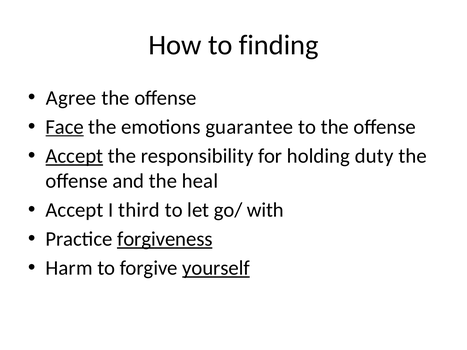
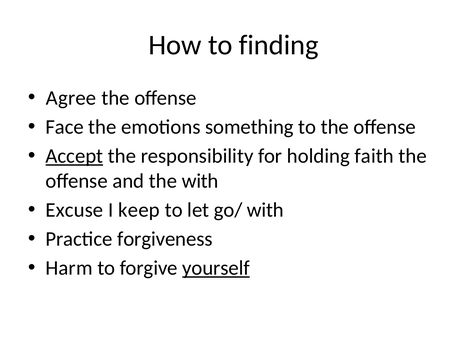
Face underline: present -> none (65, 127)
guarantee: guarantee -> something (249, 127)
duty: duty -> faith (374, 156)
the heal: heal -> with (200, 181)
Accept: Accept -> Excuse (74, 210)
third: third -> keep (139, 210)
forgiveness underline: present -> none (165, 239)
